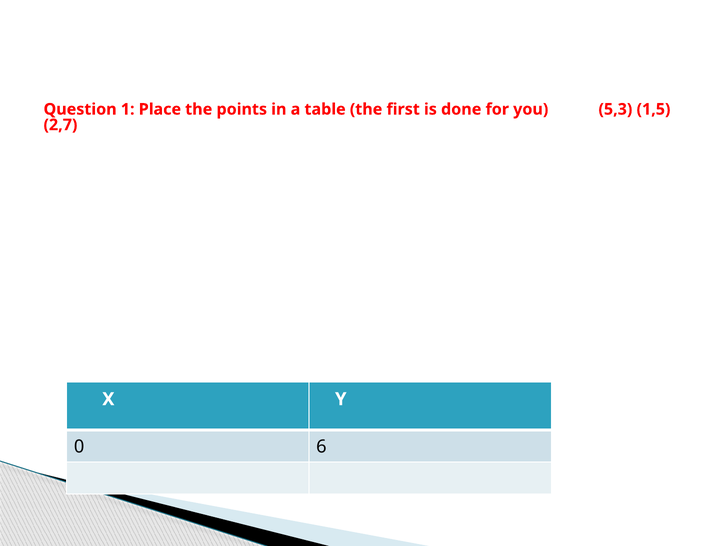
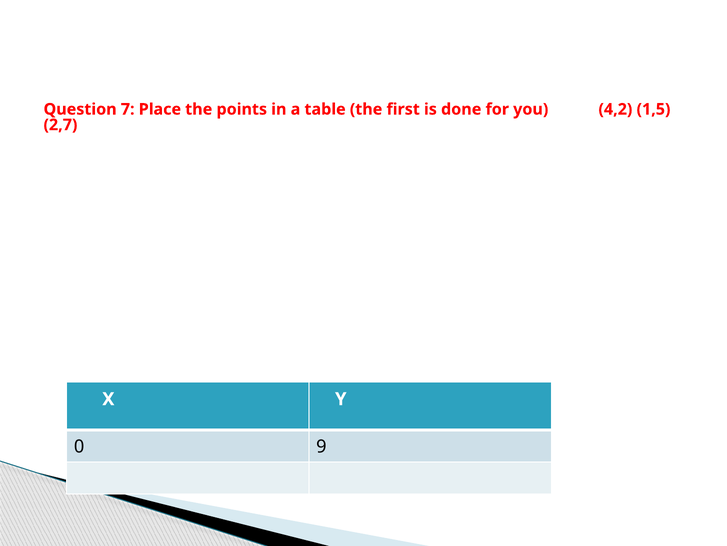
1: 1 -> 7 (128, 109)
5,3: 5,3 -> 4,2 (615, 109)
6: 6 -> 9 (321, 446)
